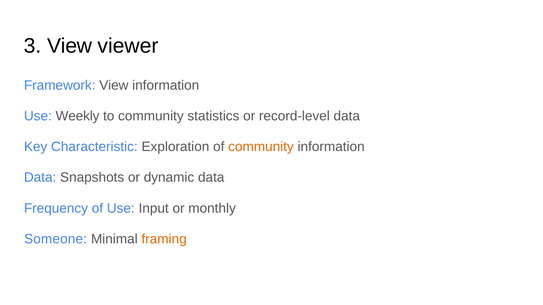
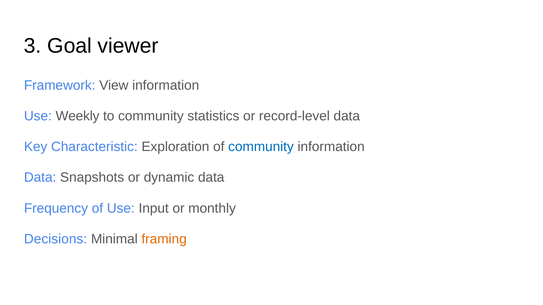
3 View: View -> Goal (70, 46)
community colour: orange -> blue (261, 147)
Someone: Someone -> Decisions (56, 239)
